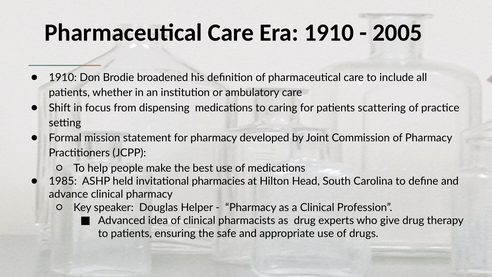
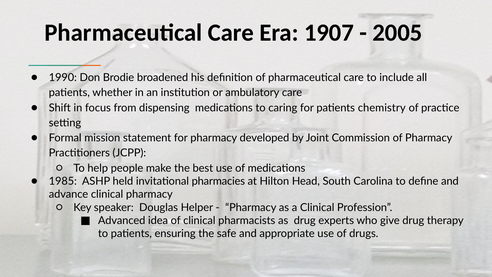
Era 1910: 1910 -> 1907 (329, 33)
1910: 1910 -> 1990 (63, 77)
scattering: scattering -> chemistry (382, 108)
